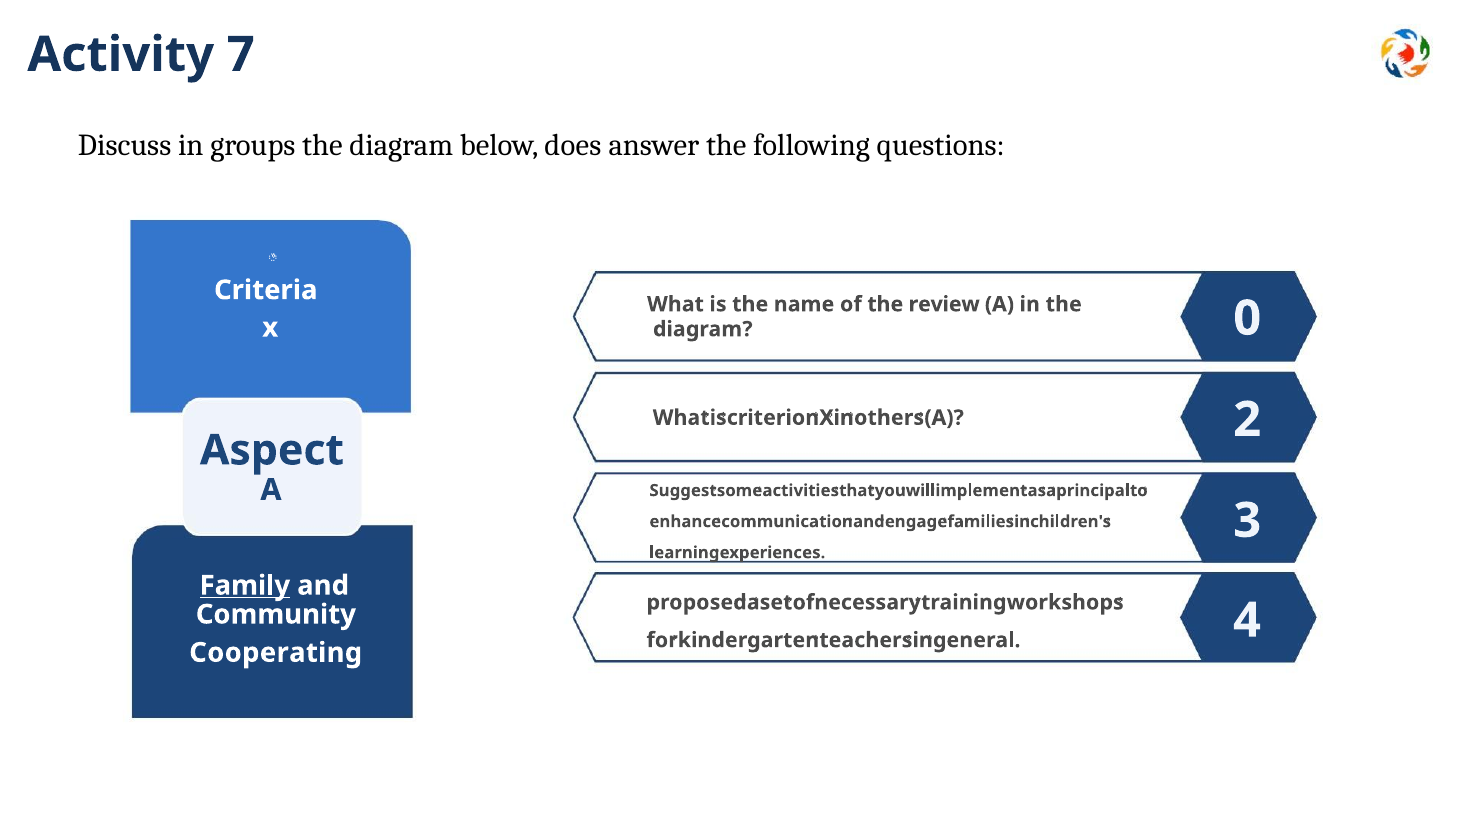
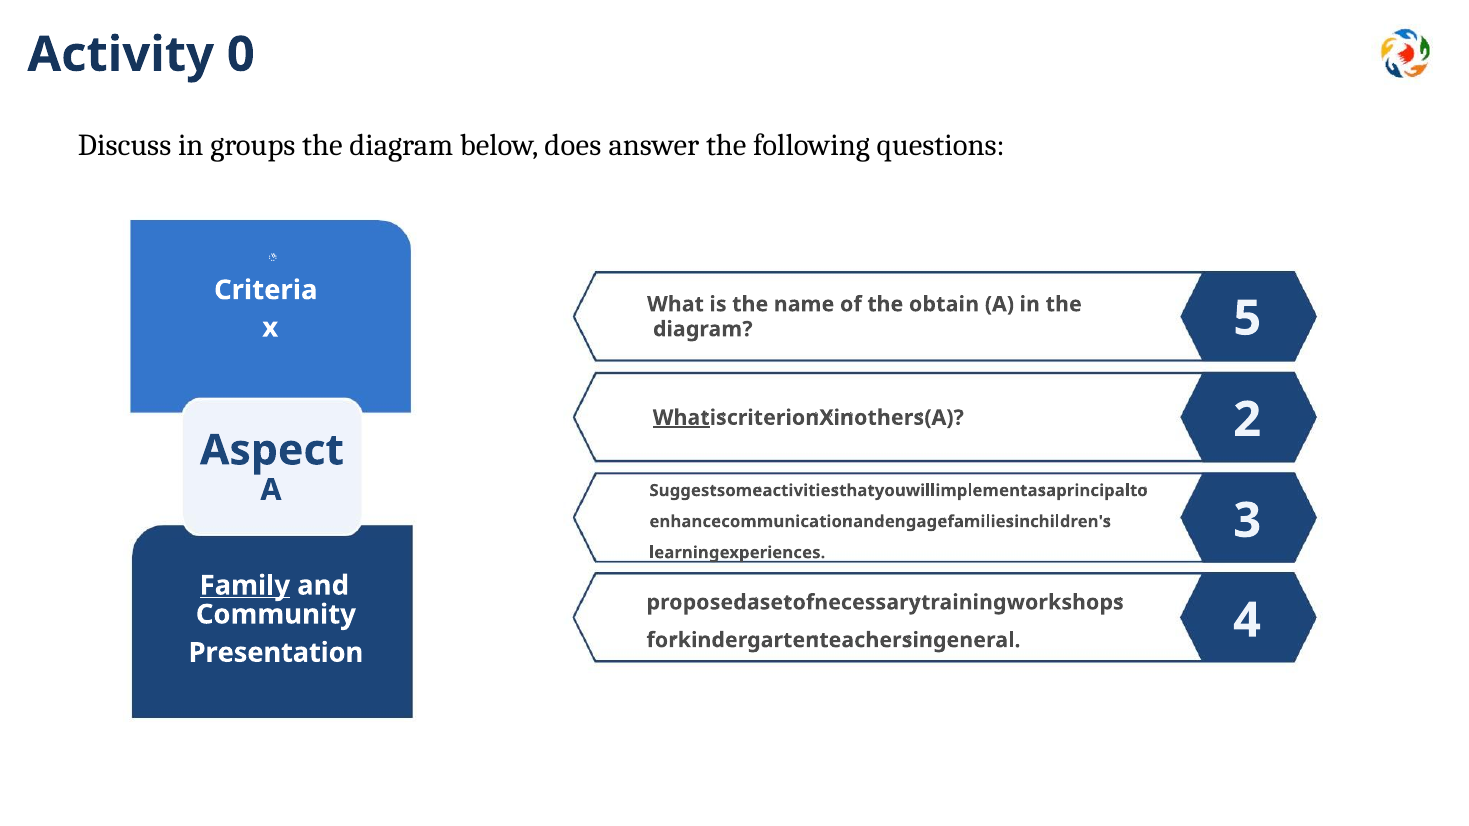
7: 7 -> 0 (241, 55)
review: review -> obtain (944, 304)
0: 0 -> 5 (1247, 319)
What underline: none -> present (681, 418)
Cooperating: Cooperating -> Presentation (276, 653)
